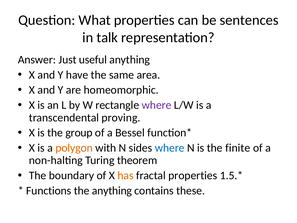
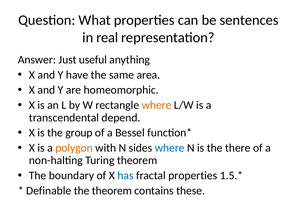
talk: talk -> real (107, 37)
where colour: purple -> orange (157, 105)
proving: proving -> depend (121, 117)
finite: finite -> there (238, 148)
has colour: orange -> blue (125, 175)
Functions: Functions -> Definable (49, 190)
the anything: anything -> theorem (112, 190)
